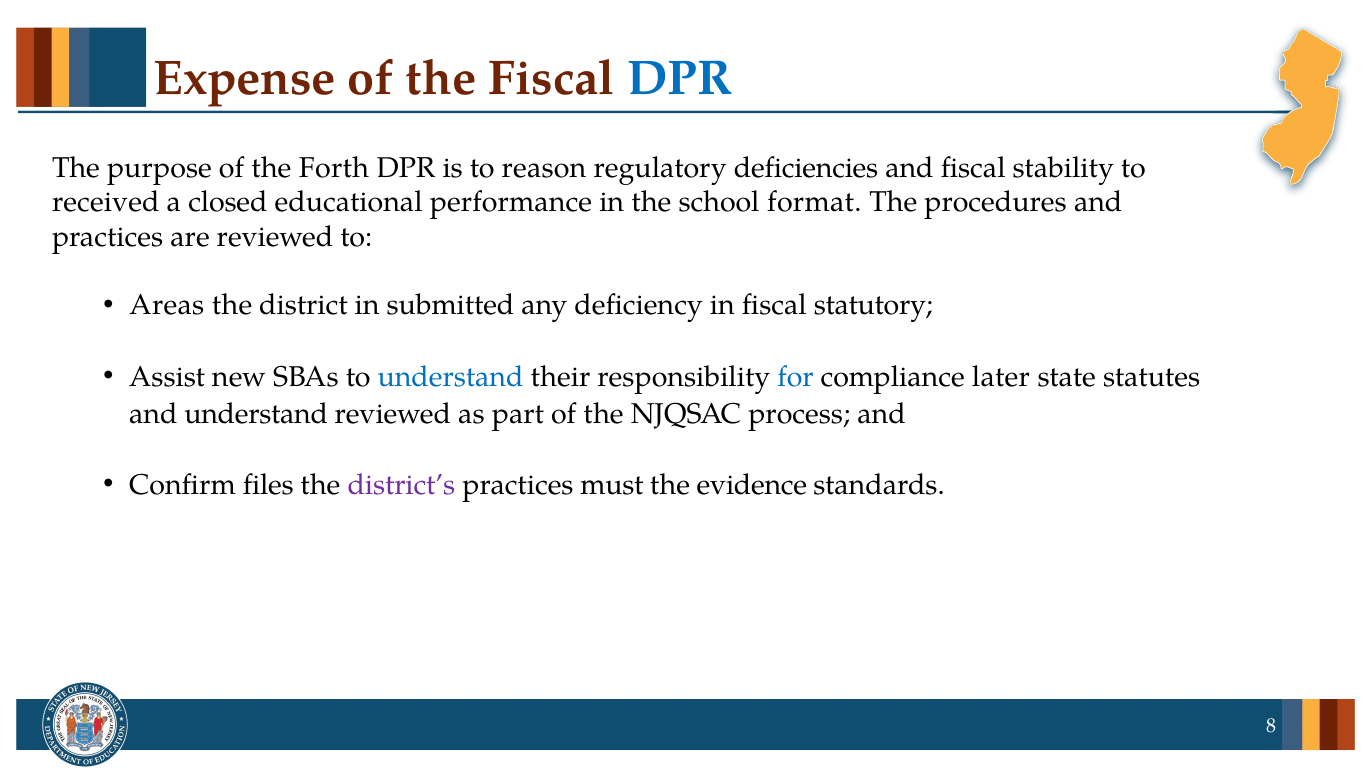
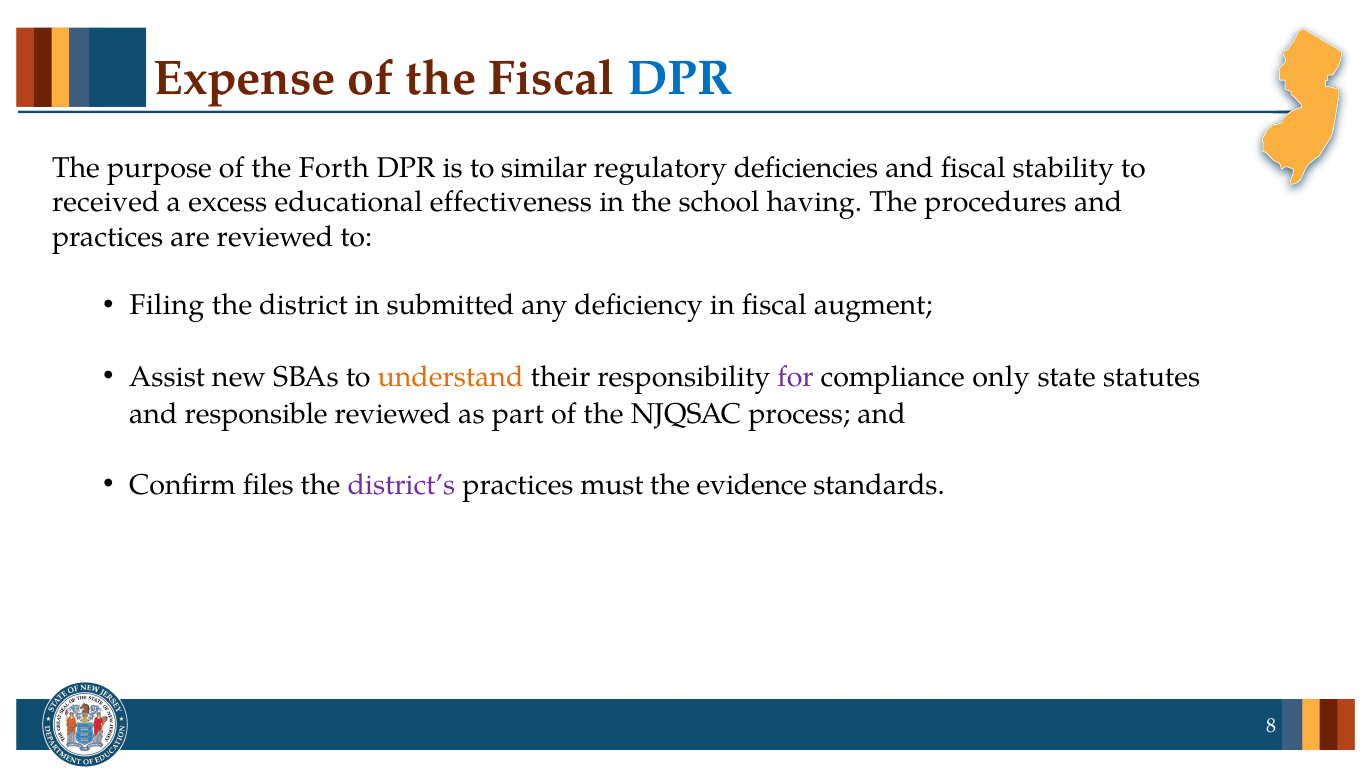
reason: reason -> similar (544, 168)
closed: closed -> excess (228, 202)
performance: performance -> effectiveness (511, 202)
format: format -> having (814, 202)
Areas: Areas -> Filing (167, 305)
statutory: statutory -> augment (873, 305)
understand colour: blue -> orange (451, 376)
for colour: blue -> purple (795, 376)
later: later -> only (1001, 376)
and understand: understand -> responsible (256, 414)
